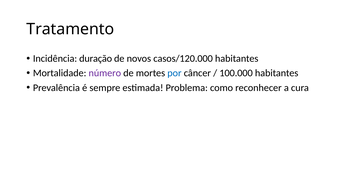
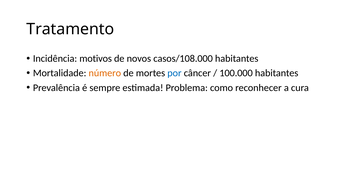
duração: duração -> motivos (96, 59)
casos/120.000: casos/120.000 -> casos/108.000 (183, 59)
número colour: purple -> orange (105, 73)
